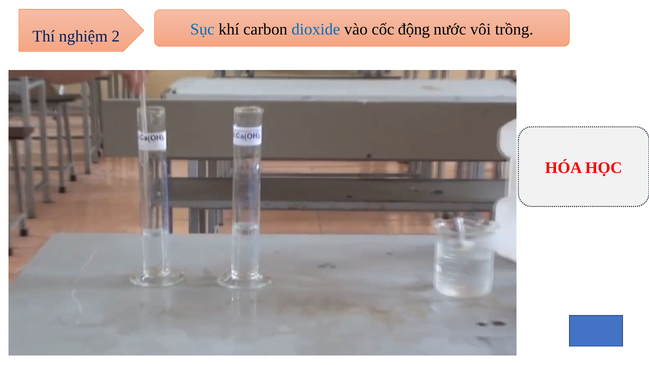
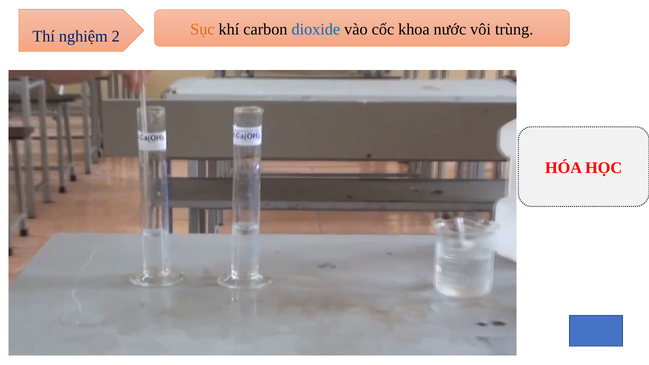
Sục colour: blue -> orange (202, 29)
động: động -> khoa (414, 29)
trồng: trồng -> trùng (514, 29)
